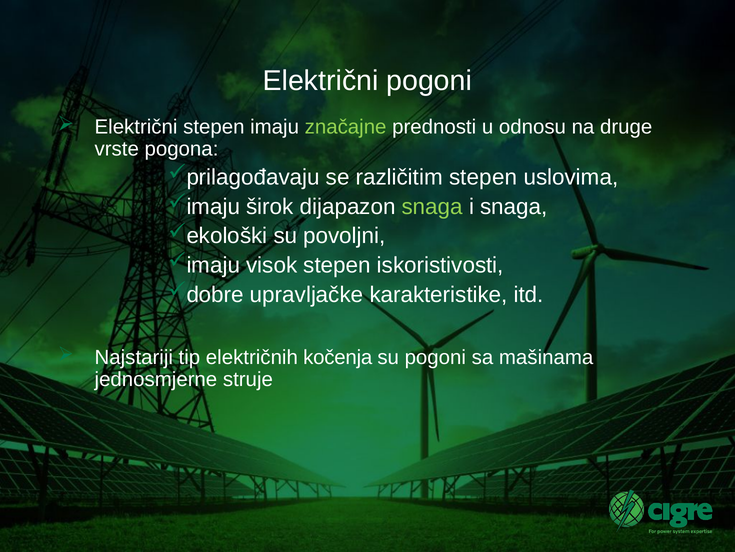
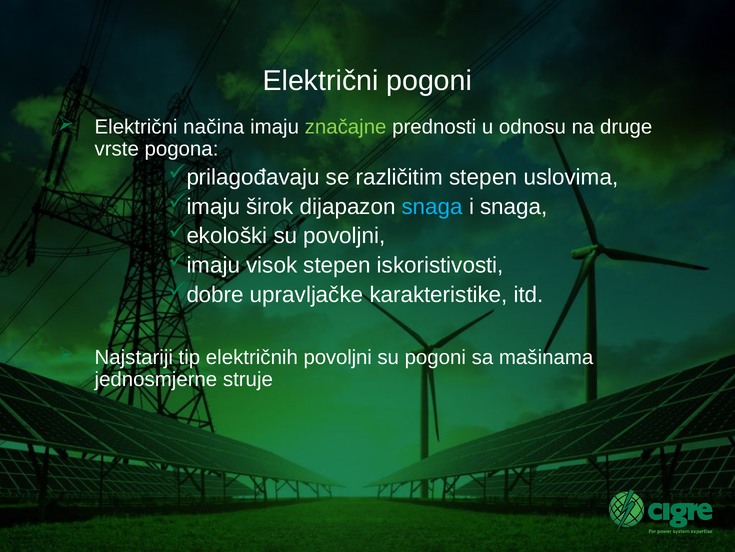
Električni stepen: stepen -> načina (214, 127)
snaga colour: light green -> light blue (432, 206)
električnih kočenja: kočenja -> povoljni (338, 357)
